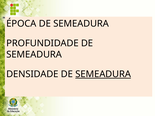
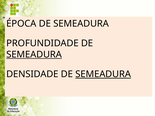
SEMEADURA underline: none -> present (34, 55)
